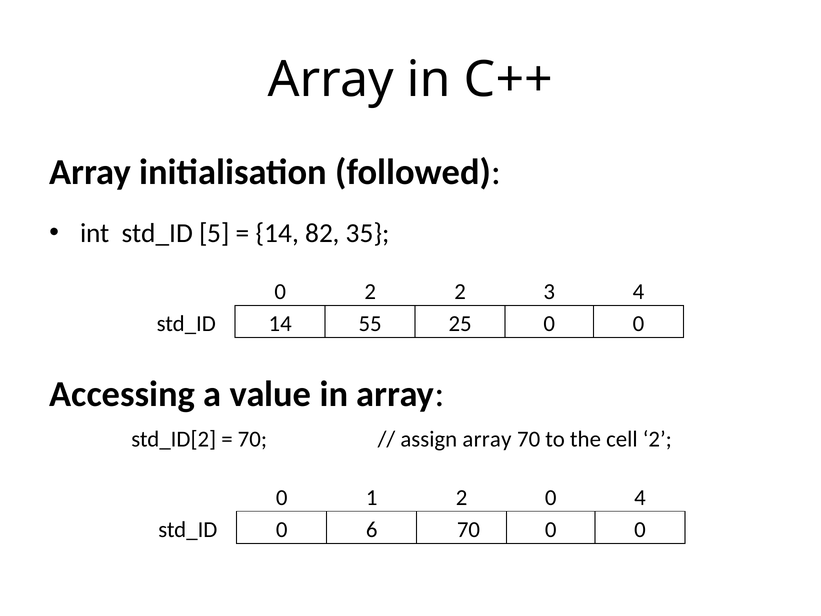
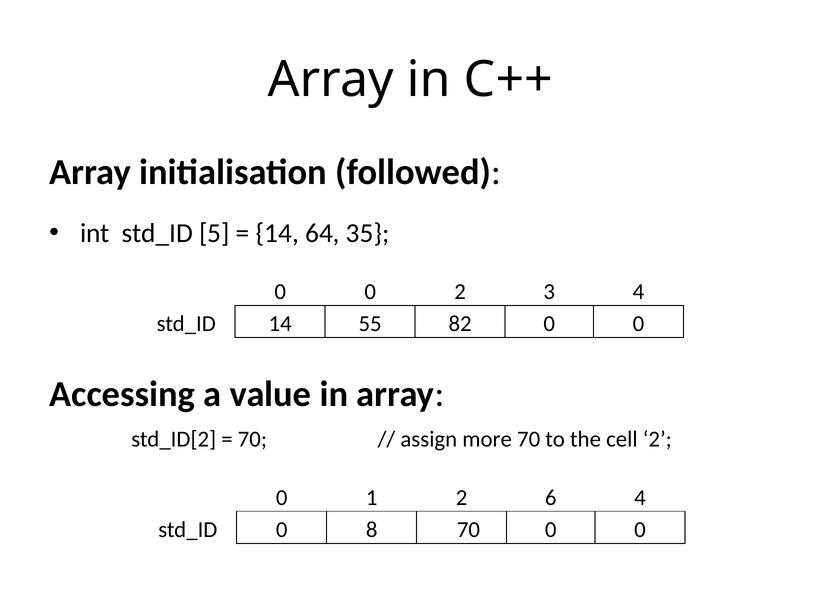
82: 82 -> 64 (322, 233)
2: 2 -> 0 (370, 292)
25: 25 -> 82 (460, 324)
assign array: array -> more (487, 439)
1 2 0: 0 -> 6 (551, 497)
6: 6 -> 8 (372, 529)
